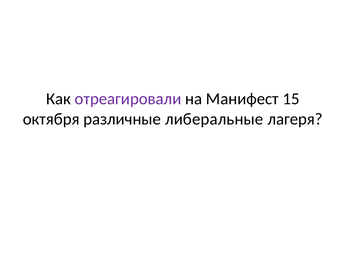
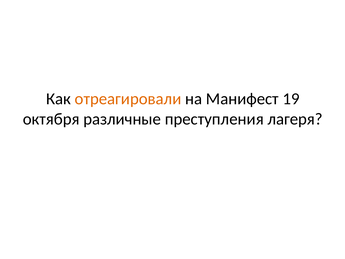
отреагировали colour: purple -> orange (128, 99)
15: 15 -> 19 (291, 99)
либеральные: либеральные -> преступления (214, 119)
